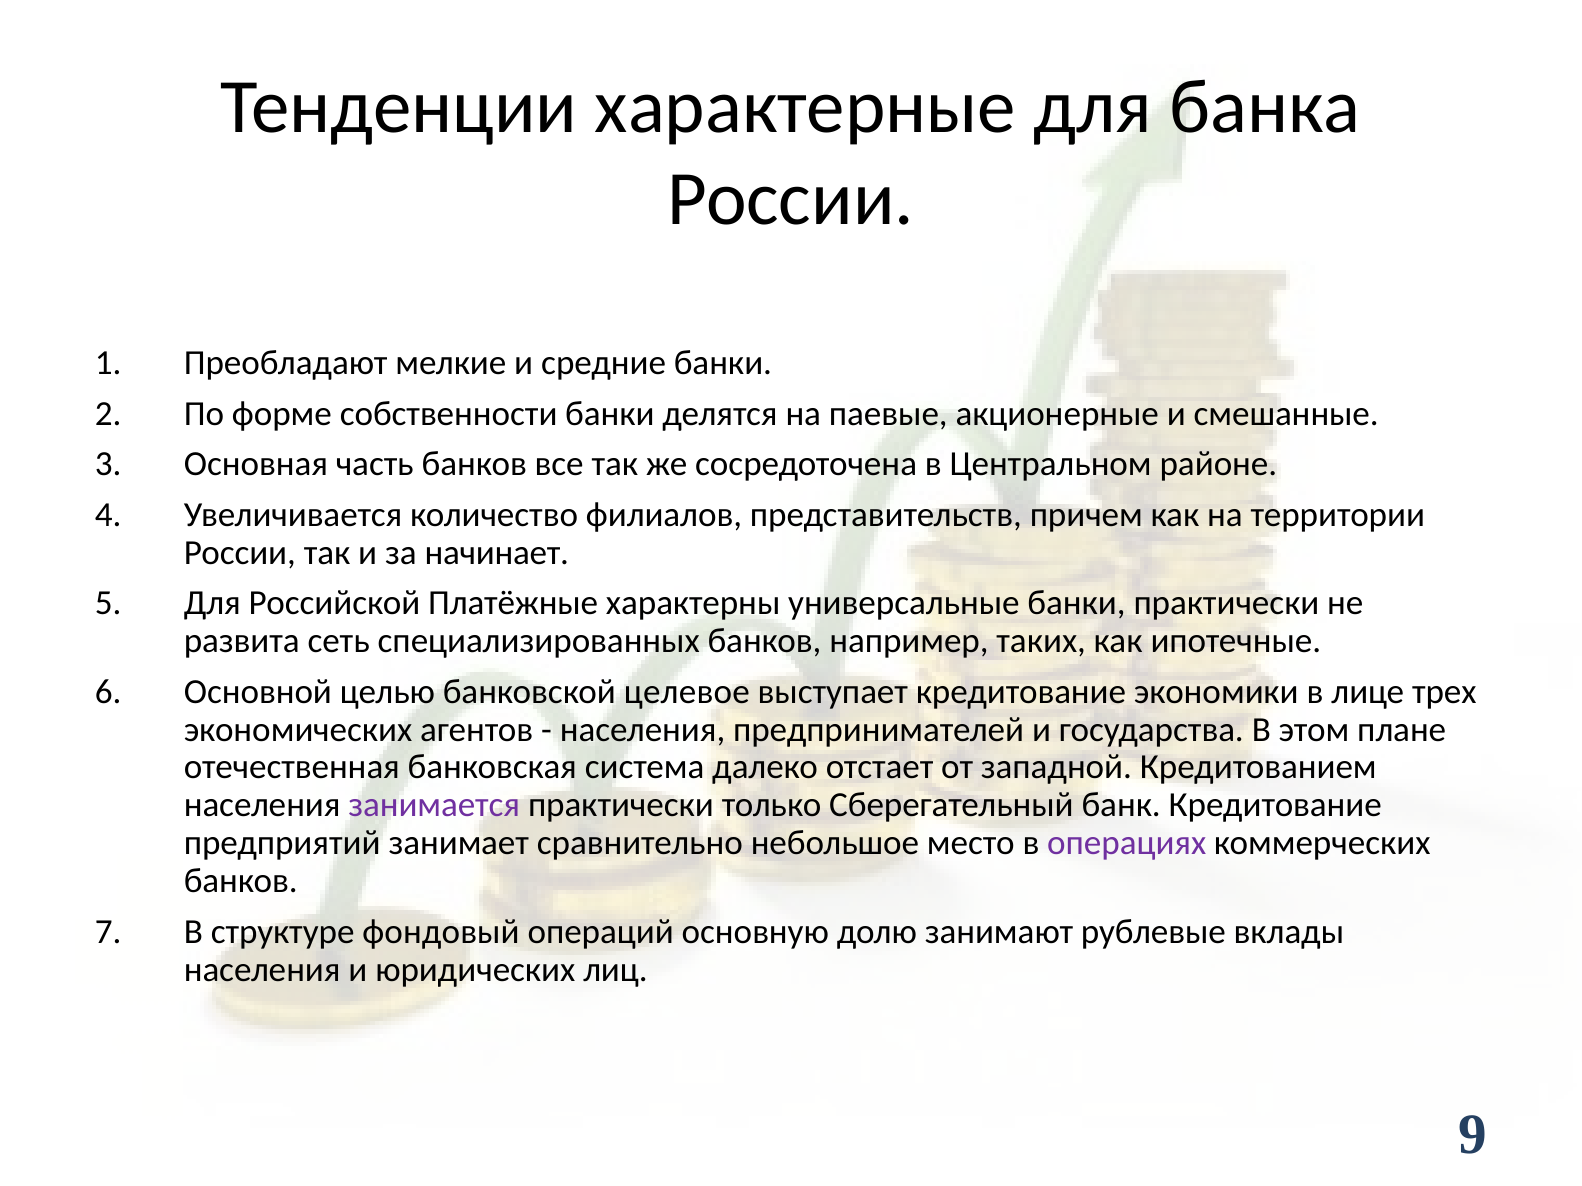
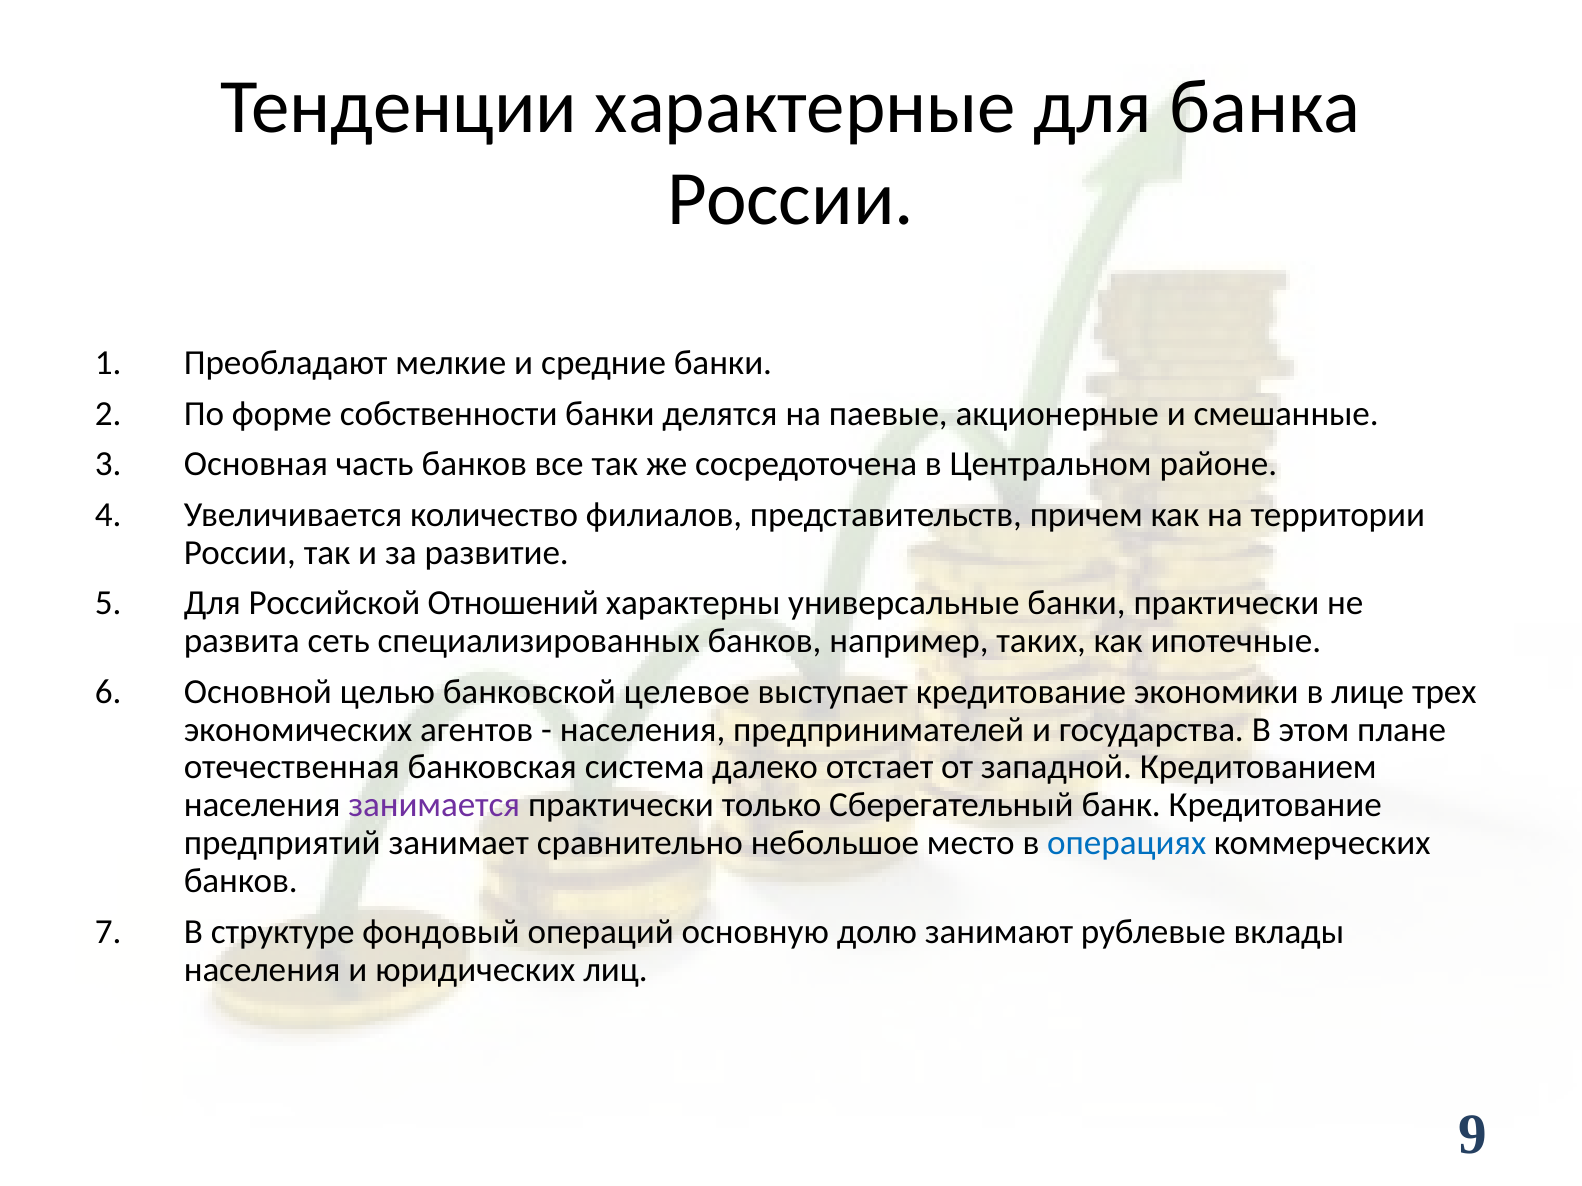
начинает: начинает -> развитие (497, 553)
Платёжные: Платёжные -> Отношений (513, 603)
операциях colour: purple -> blue (1127, 844)
